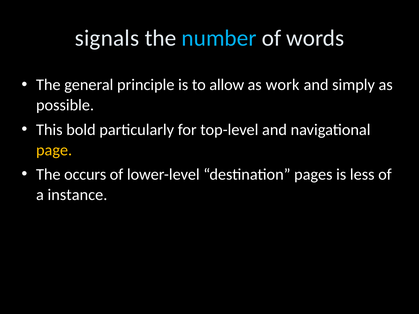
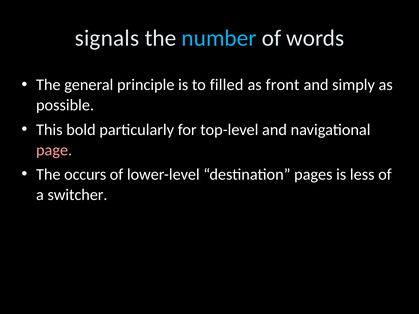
allow: allow -> filled (227, 85)
work: work -> front (283, 85)
page colour: yellow -> pink (54, 150)
instance: instance -> switcher (78, 195)
